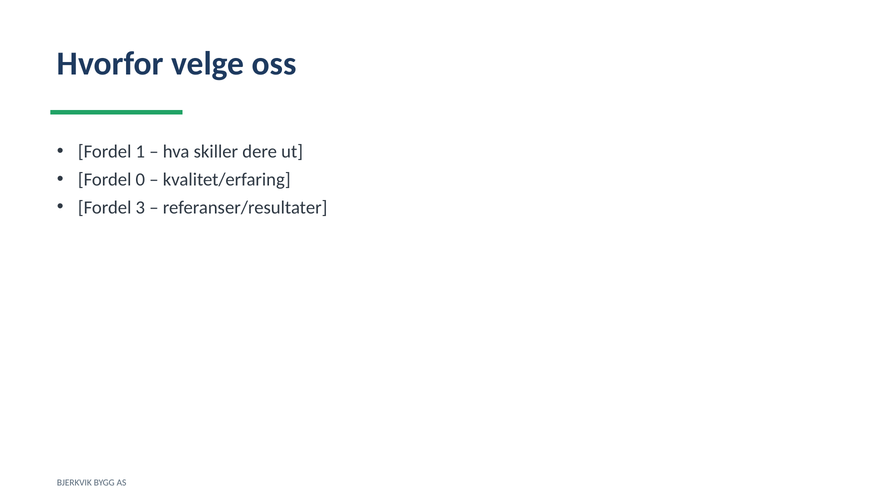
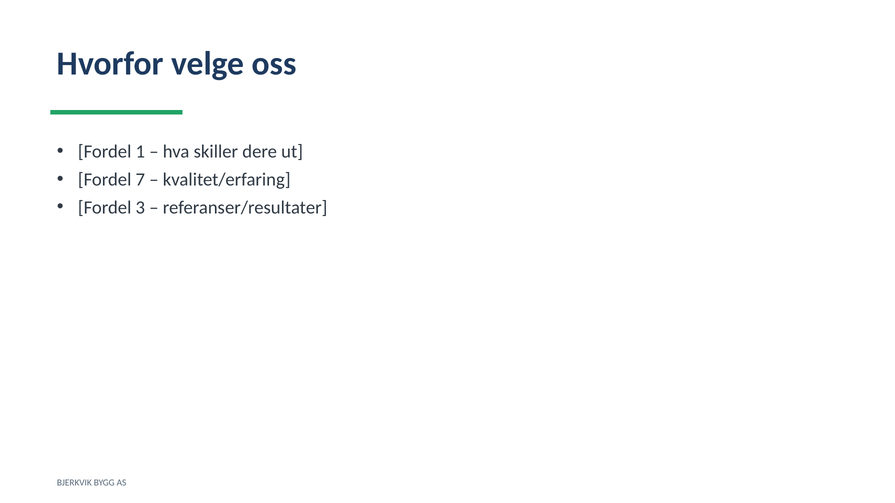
0: 0 -> 7 (140, 180)
